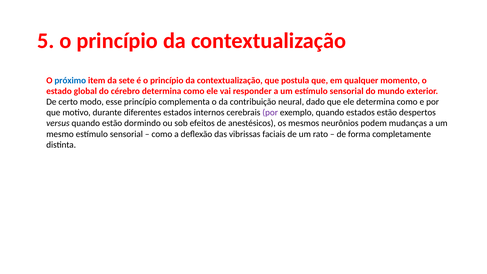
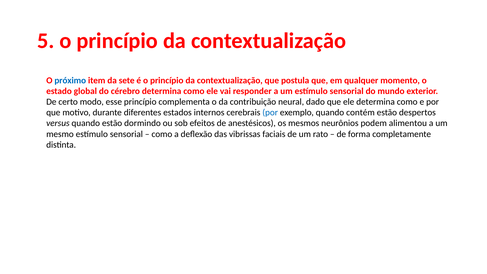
por colour: purple -> blue (270, 113)
quando estados: estados -> contém (360, 113)
mudanças: mudanças -> alimentou (408, 123)
